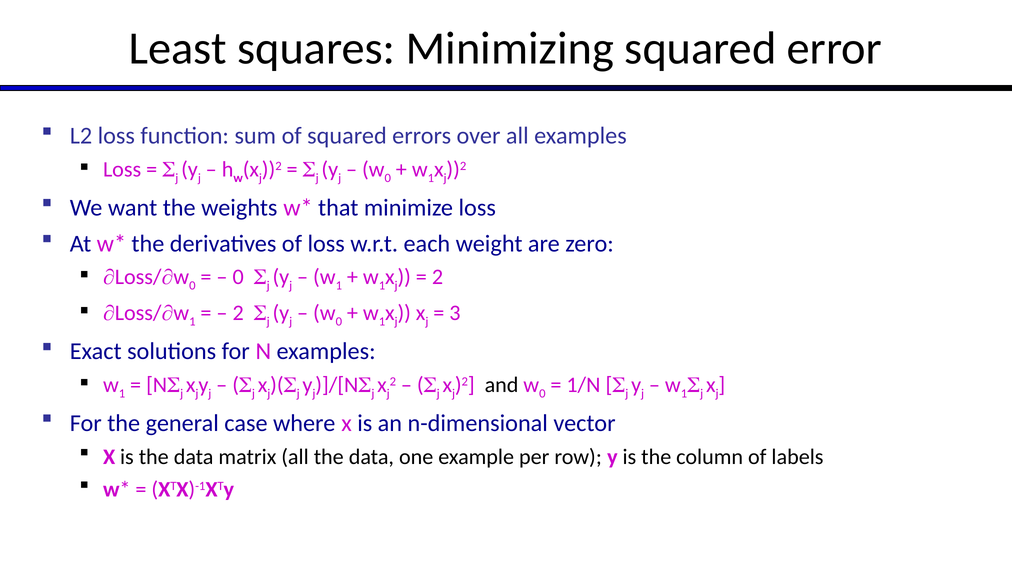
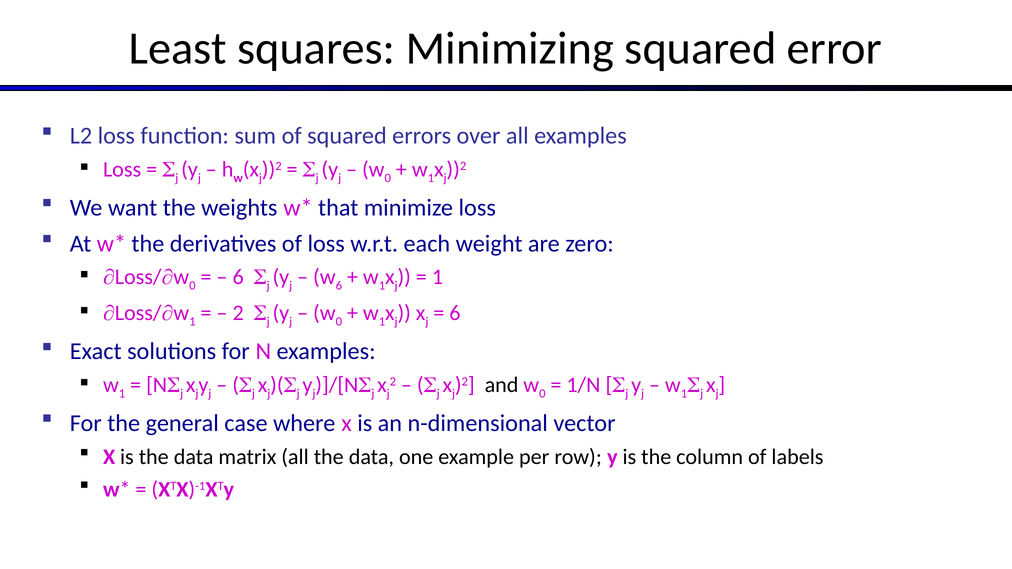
0: 0 -> 6 (238, 277)
1: 1 -> 6 (339, 286)
2: 2 -> 1 (437, 277)
3: 3 -> 6 (455, 313)
